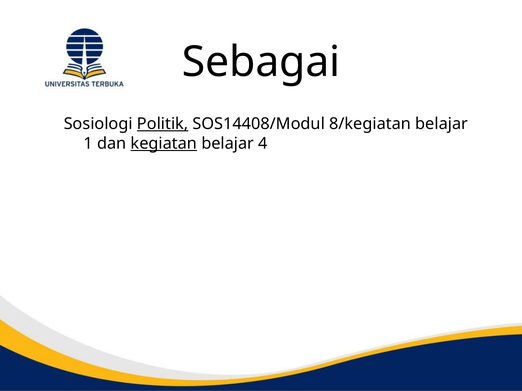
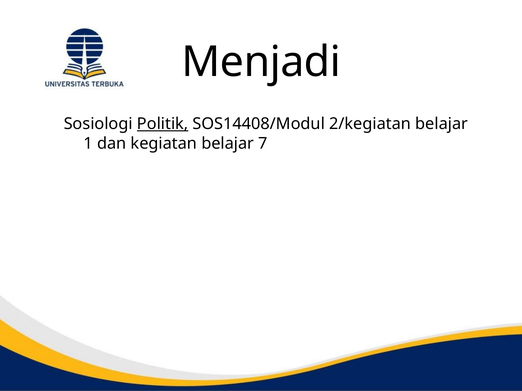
Sebagai: Sebagai -> Menjadi (261, 62)
8/kegiatan: 8/kegiatan -> 2/kegiatan (370, 124)
kegiatan underline: present -> none (164, 144)
4: 4 -> 7 (263, 144)
